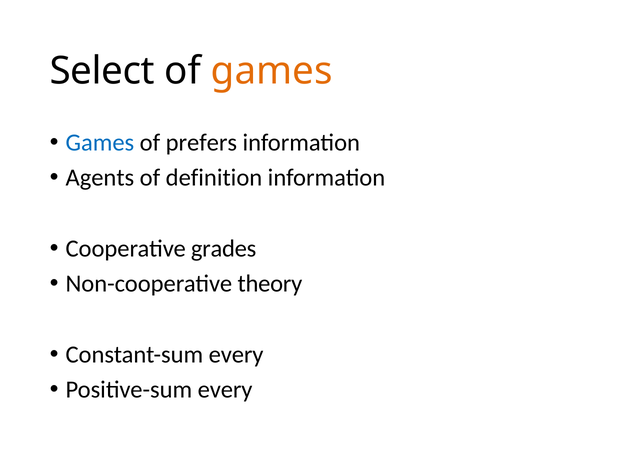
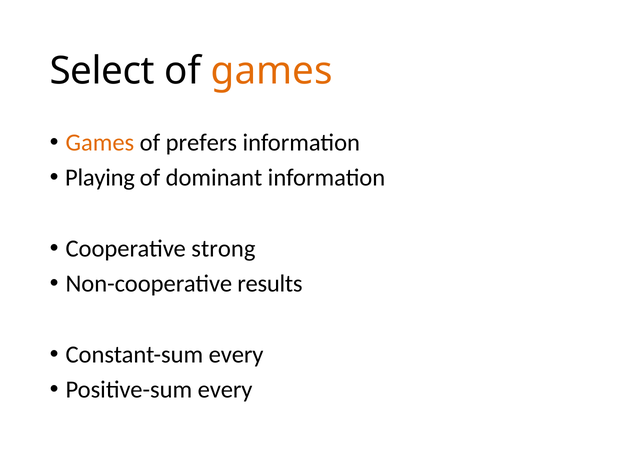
Games colour: blue -> orange (100, 142)
Agents: Agents -> Playing (100, 178)
definition: definition -> dominant (214, 178)
grades: grades -> strong (223, 248)
theory: theory -> results (270, 284)
